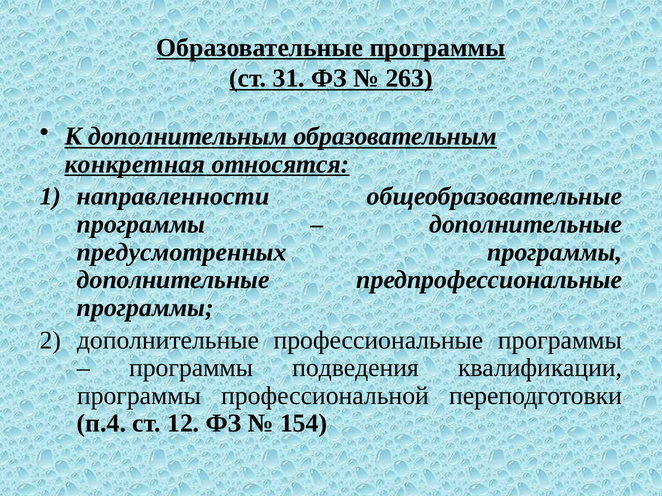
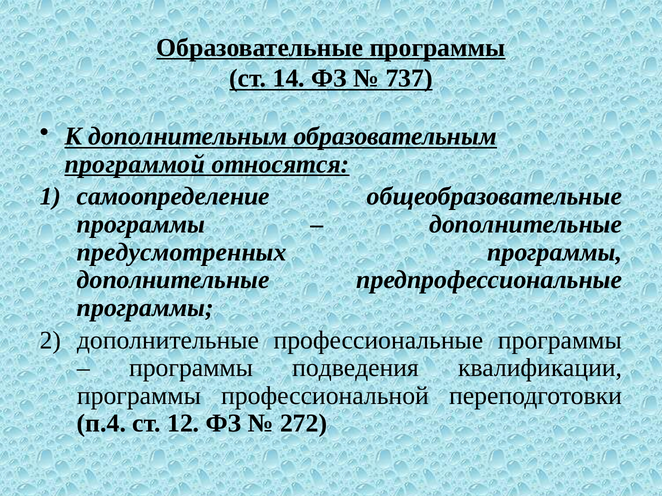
31: 31 -> 14 (289, 78)
263: 263 -> 737 (409, 78)
конкретная: конкретная -> программой (135, 164)
направленности: направленности -> самоопределение (173, 197)
154: 154 -> 272 (304, 424)
